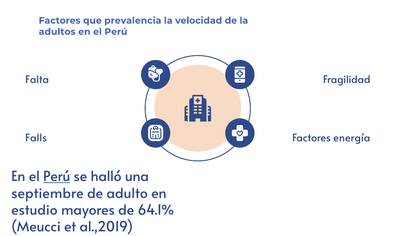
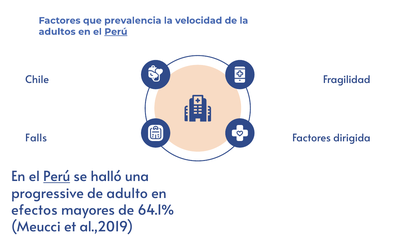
Perú underline: none -> present (116, 32)
Falta: Falta -> Chile (37, 80)
energía: energía -> dirigida (352, 138)
septiembre: septiembre -> progressive (47, 193)
estudio: estudio -> efectos (34, 210)
